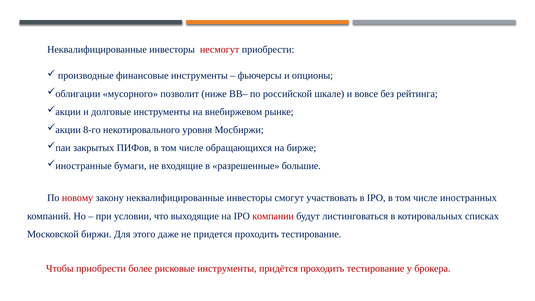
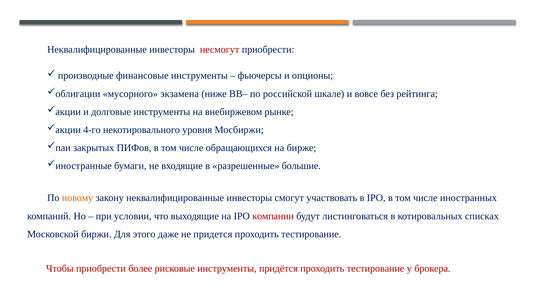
позволит: позволит -> экзамена (180, 94)
8-го: 8-го -> 4-го (92, 130)
новому colour: red -> orange (78, 198)
